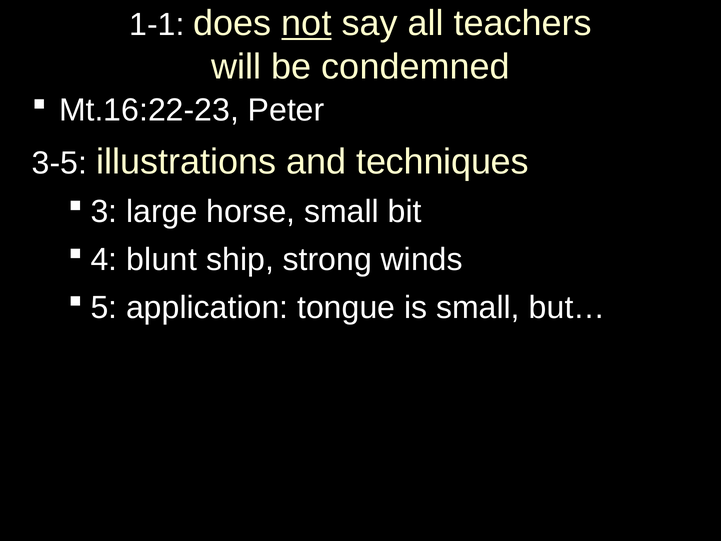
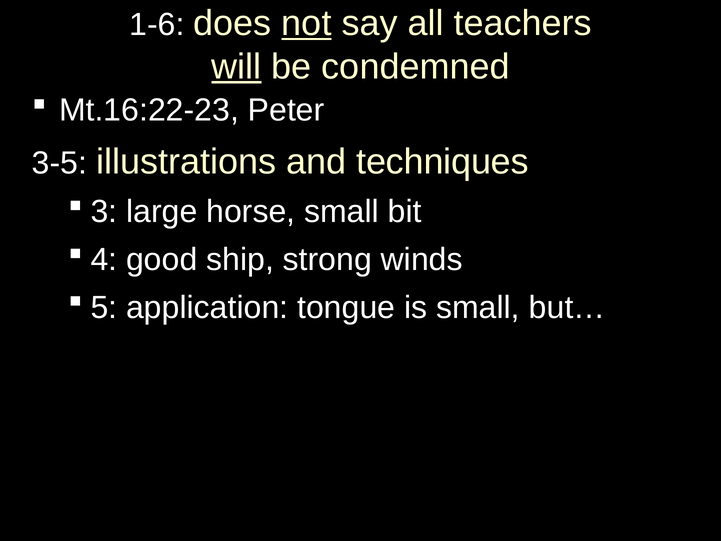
1-1: 1-1 -> 1-6 (157, 25)
will underline: none -> present (236, 67)
blunt: blunt -> good (162, 260)
